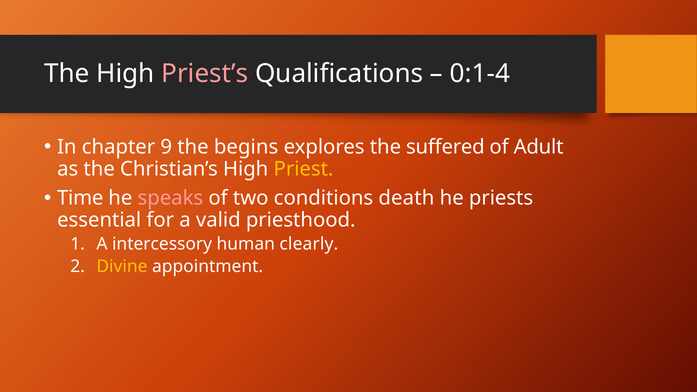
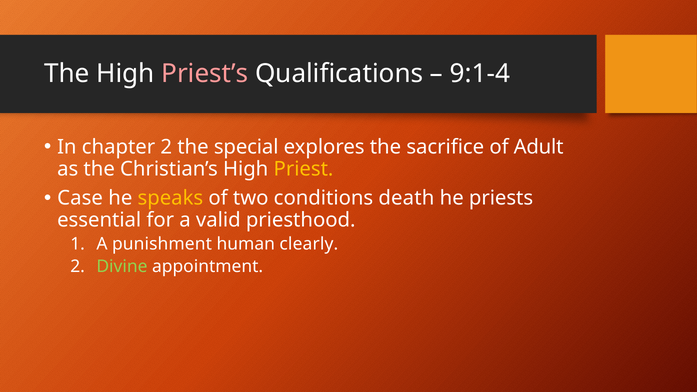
0:1-4: 0:1-4 -> 9:1-4 (480, 74)
chapter 9: 9 -> 2 (166, 147)
begins: begins -> special (246, 147)
suffered: suffered -> sacrifice (445, 147)
Time: Time -> Case (80, 198)
speaks colour: pink -> yellow (170, 198)
intercessory: intercessory -> punishment (162, 244)
Divine colour: yellow -> light green (122, 267)
